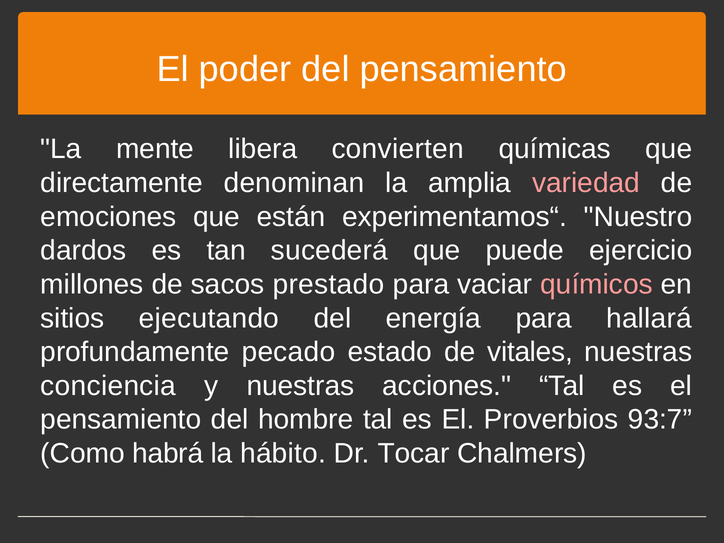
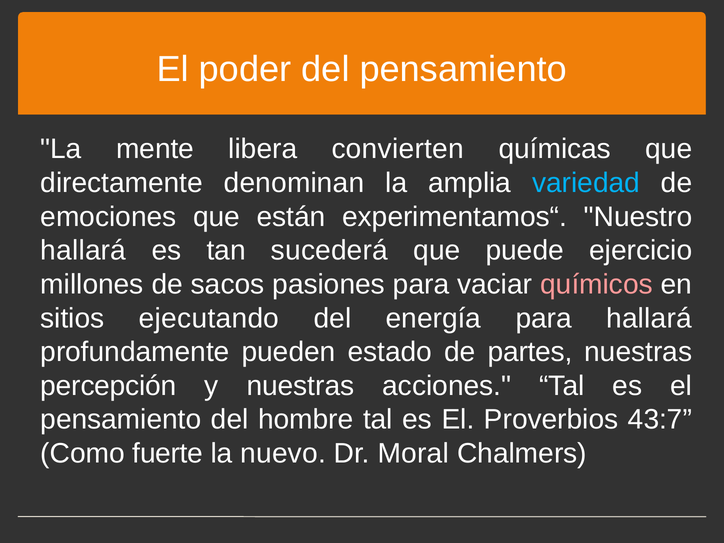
variedad colour: pink -> light blue (586, 183)
dardos: dardos -> hallará (83, 251)
prestado: prestado -> pasiones (329, 284)
pecado: pecado -> pueden (289, 352)
vitales: vitales -> partes (530, 352)
conciencia: conciencia -> percepción (108, 386)
93:7: 93:7 -> 43:7 (660, 420)
habrá: habrá -> fuerte (168, 453)
hábito: hábito -> nuevo (283, 453)
Tocar: Tocar -> Moral (413, 453)
